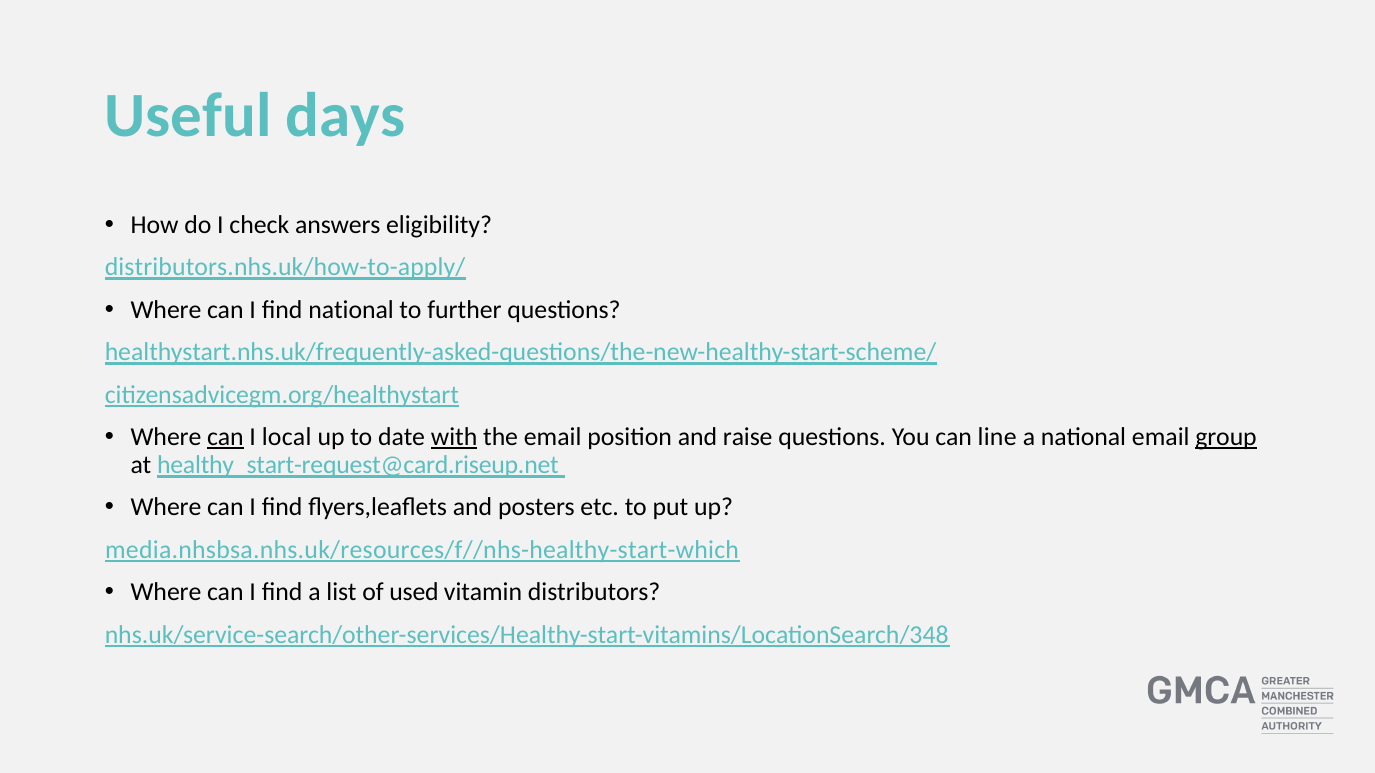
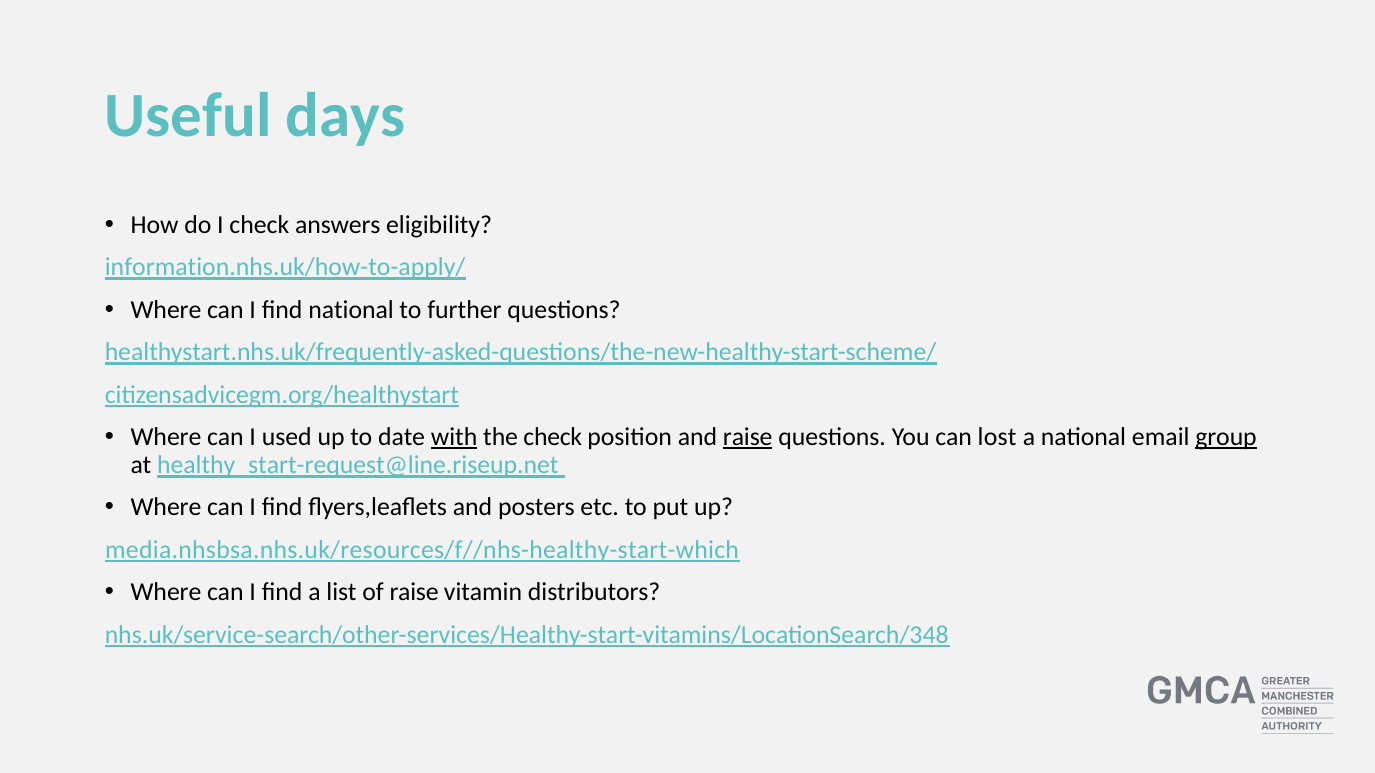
distributors.nhs.uk/how-to-apply/: distributors.nhs.uk/how-to-apply/ -> information.nhs.uk/how-to-apply/ (285, 267)
can underline: present -> none (225, 437)
local: local -> used (287, 437)
the email: email -> check (553, 437)
raise underline: none -> present (748, 437)
line: line -> lost (997, 437)
healthy_start-request@card.riseup.net: healthy_start-request@card.riseup.net -> healthy_start-request@line.riseup.net (358, 465)
of used: used -> raise (414, 593)
